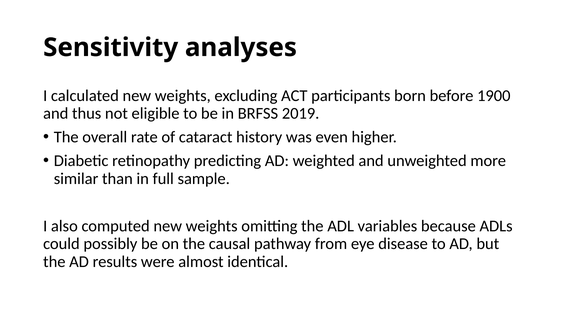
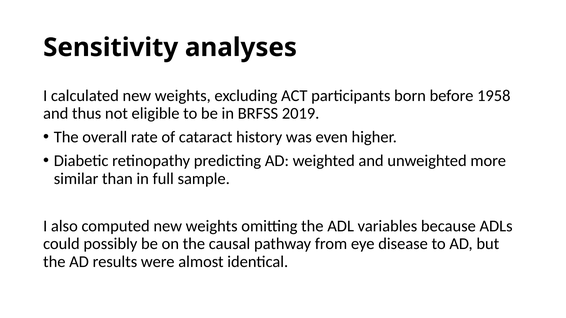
1900: 1900 -> 1958 (494, 96)
